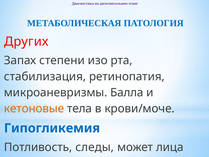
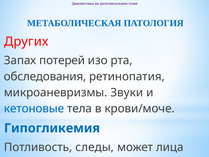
степени: степени -> потерей (62, 60)
стабилизация: стабилизация -> обследования (45, 76)
Балла: Балла -> Звуки (127, 92)
кетоновые colour: orange -> blue (34, 108)
